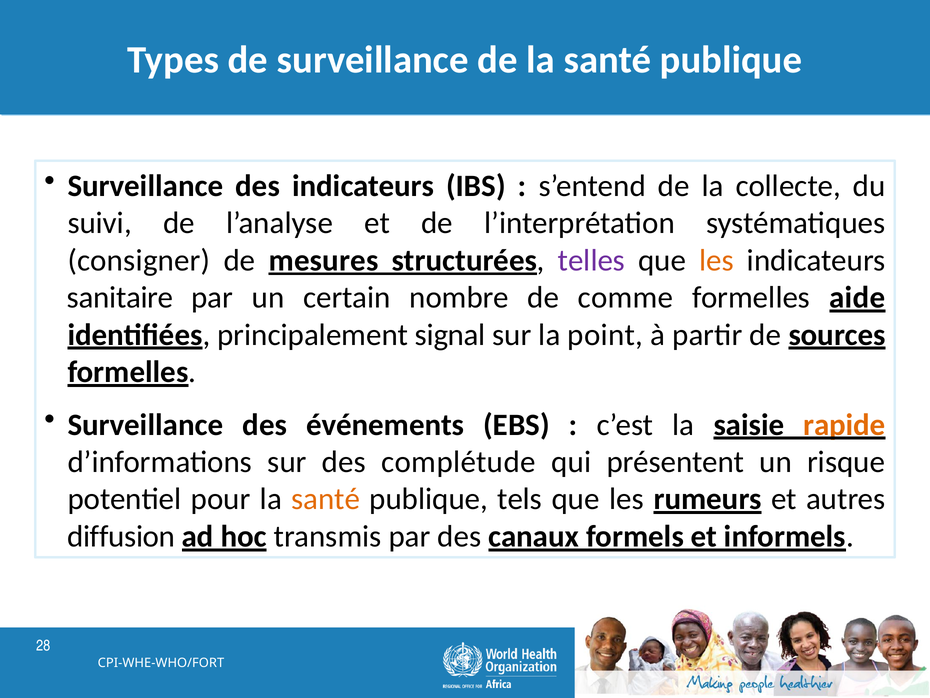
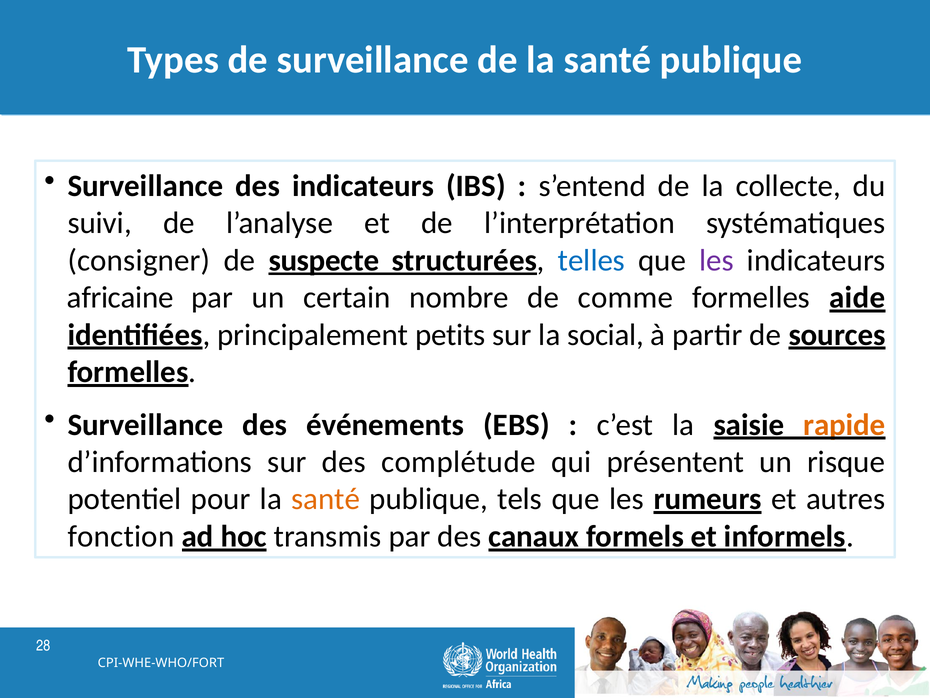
mesures: mesures -> suspecte (324, 260)
telles colour: purple -> blue (591, 260)
les colour: orange -> purple (717, 260)
sanitaire: sanitaire -> africaine (120, 297)
signal: signal -> petits (450, 335)
point: point -> social (606, 335)
diffusion: diffusion -> fonction (121, 536)
